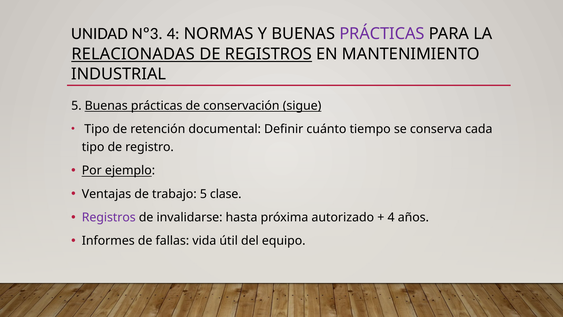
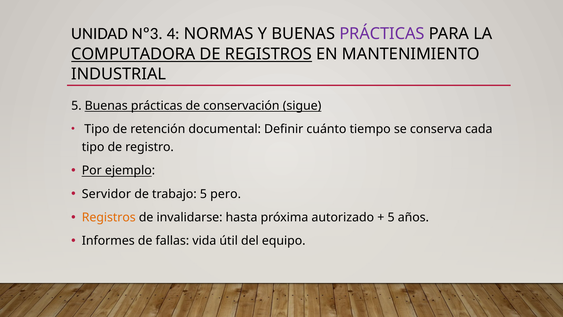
RELACIONADAS: RELACIONADAS -> COMPUTADORA (133, 54)
Ventajas: Ventajas -> Servidor (106, 194)
clase: clase -> pero (226, 194)
Registros colour: purple -> orange (109, 217)
4: 4 -> 5 (391, 217)
